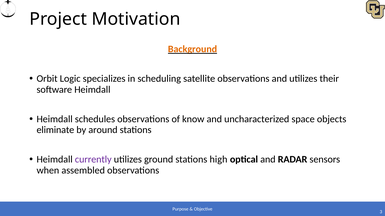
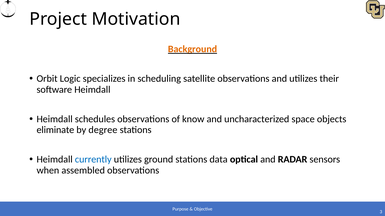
around: around -> degree (103, 130)
currently colour: purple -> blue (93, 160)
high: high -> data (219, 160)
